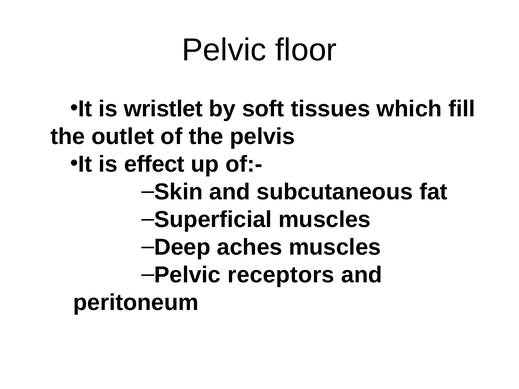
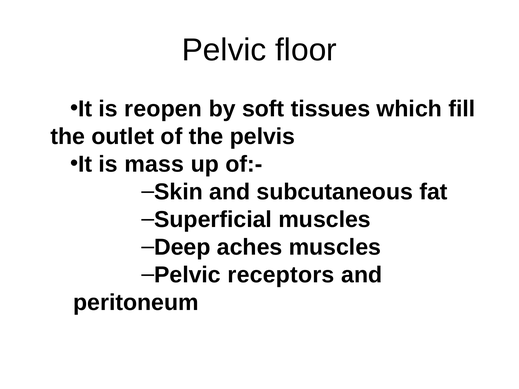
wristlet: wristlet -> reopen (163, 109)
effect: effect -> mass (154, 164)
